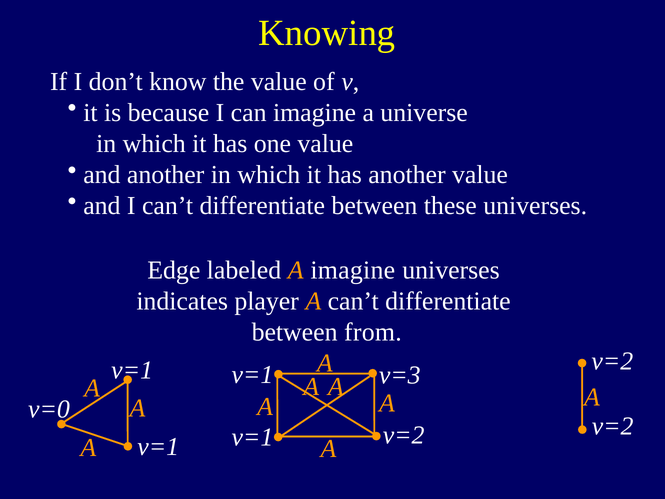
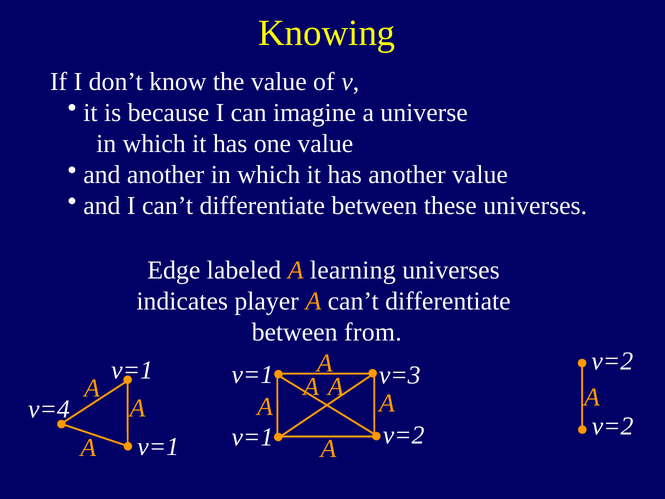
A imagine: imagine -> learning (353, 270)
v=0: v=0 -> v=4 (49, 409)
